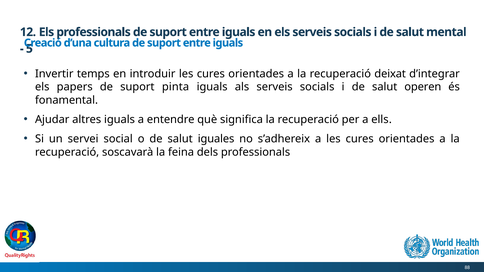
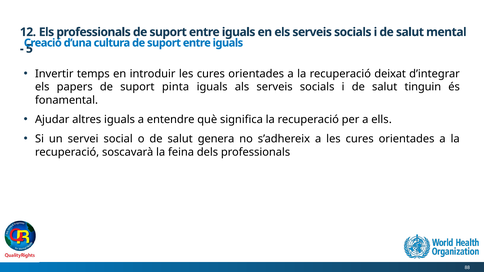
operen: operen -> tinguin (423, 87)
iguales: iguales -> genera (216, 139)
